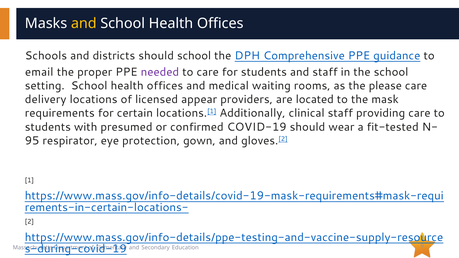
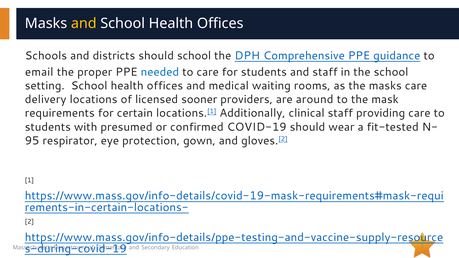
needed colour: purple -> blue (160, 72)
the please: please -> masks (385, 86)
appear: appear -> sooner (199, 100)
located: located -> around (315, 100)
